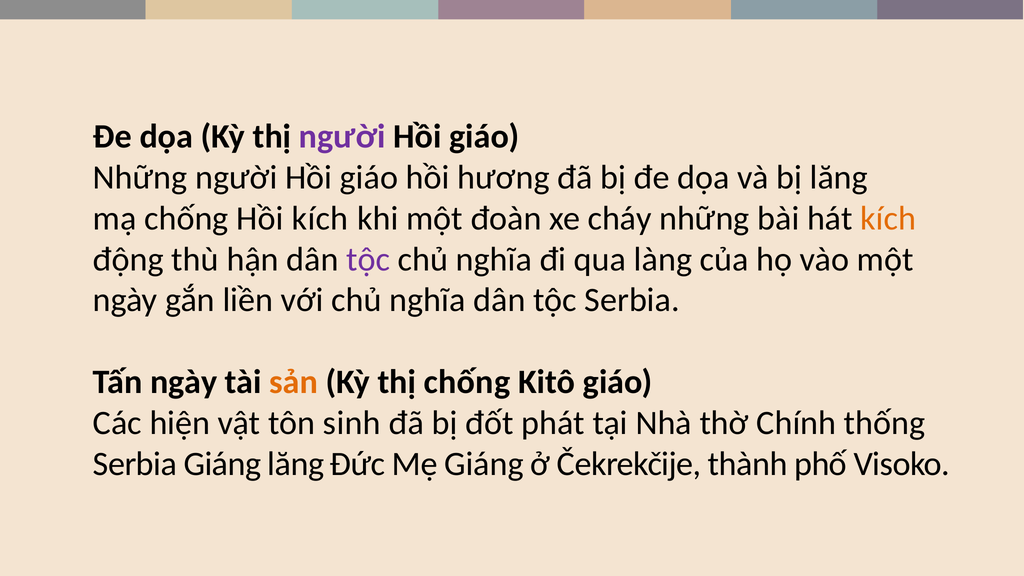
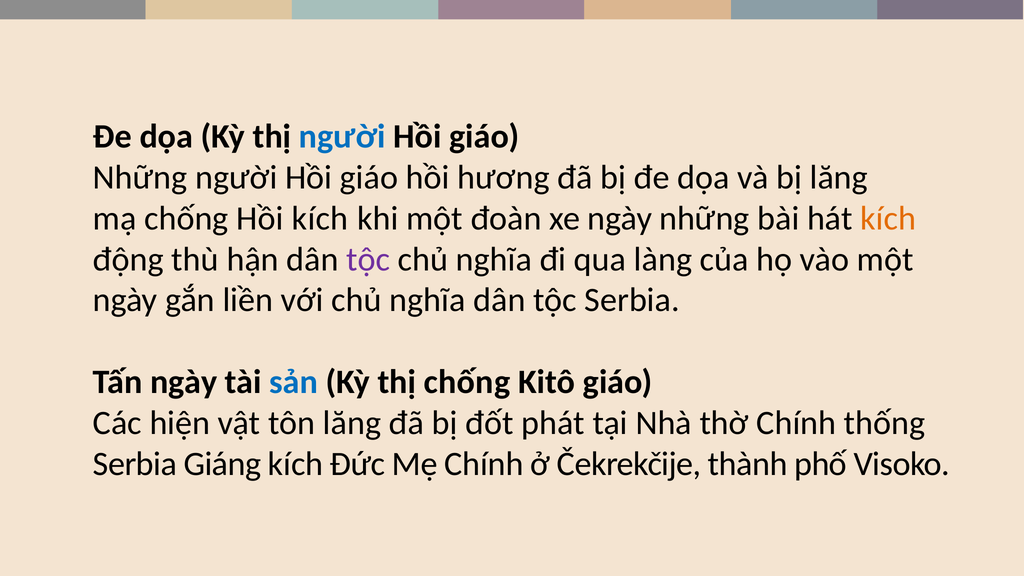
người colour: purple -> blue (342, 136)
xe cháy: cháy -> ngày (620, 218)
sản colour: orange -> blue (294, 382)
tôn sinh: sinh -> lăng (352, 423)
Giáng lăng: lăng -> kích (296, 464)
Mẹ Giáng: Giáng -> Chính (484, 464)
